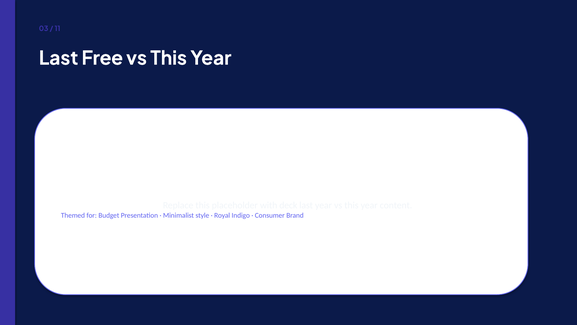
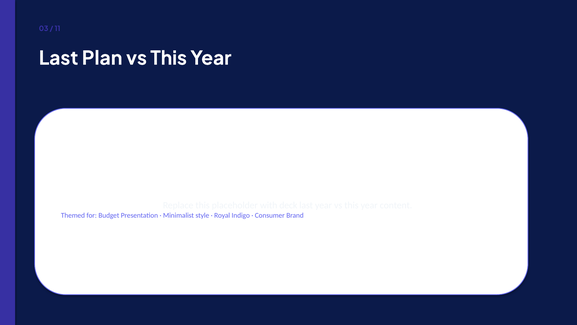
Free: Free -> Plan (102, 58)
